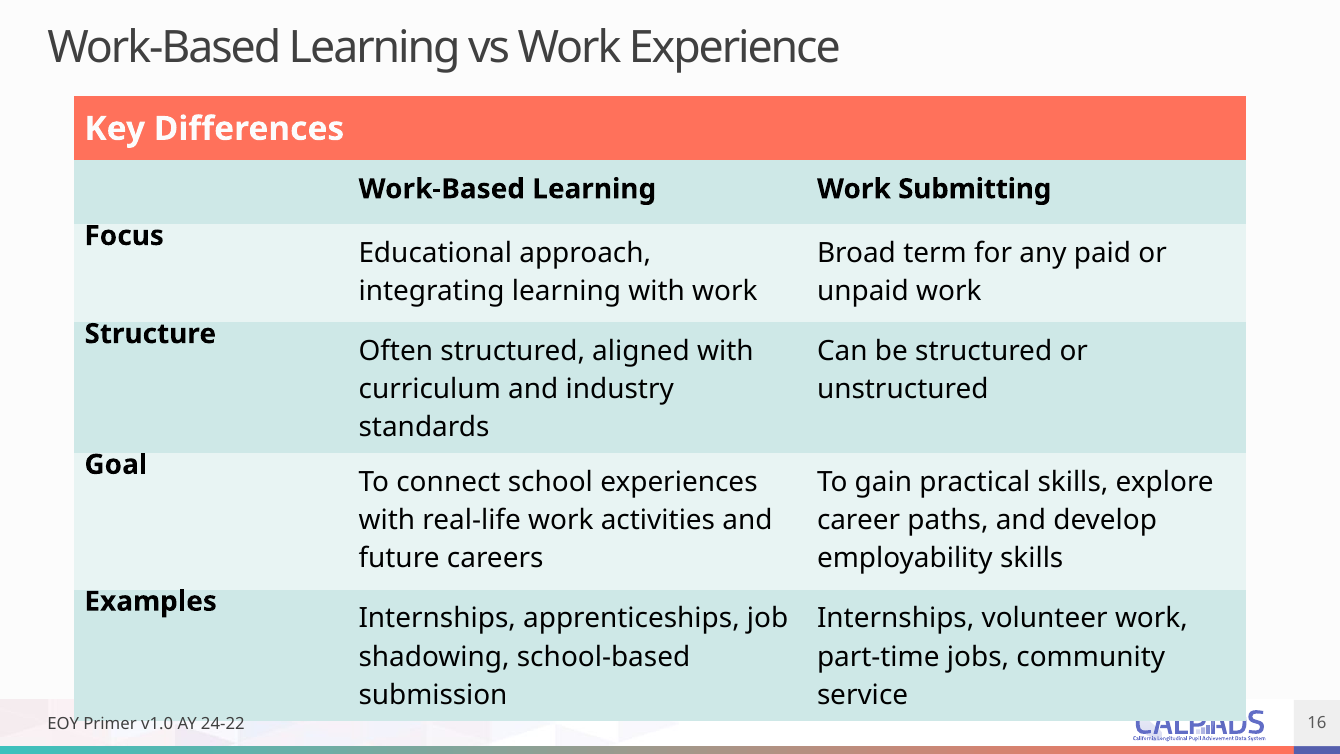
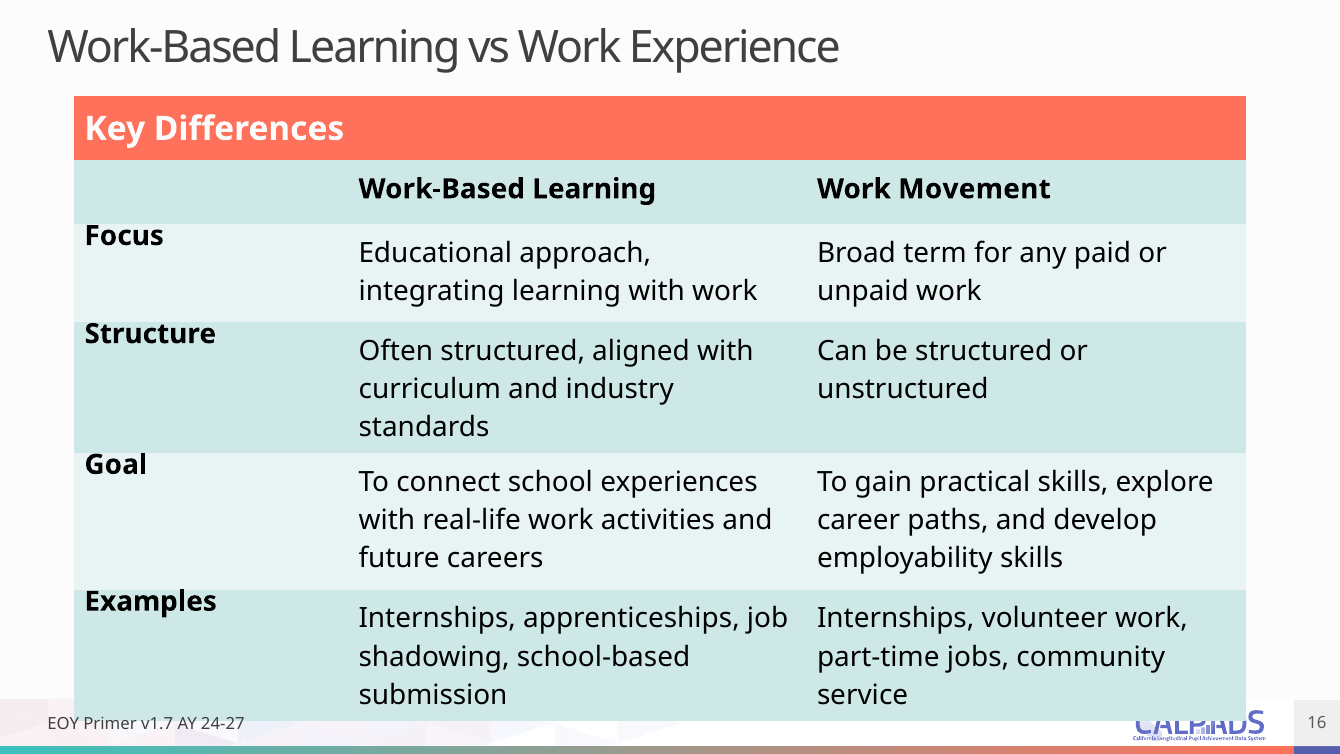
Submitting: Submitting -> Movement (974, 189)
v1.0: v1.0 -> v1.7 (157, 723)
24-22: 24-22 -> 24-27 (223, 723)
